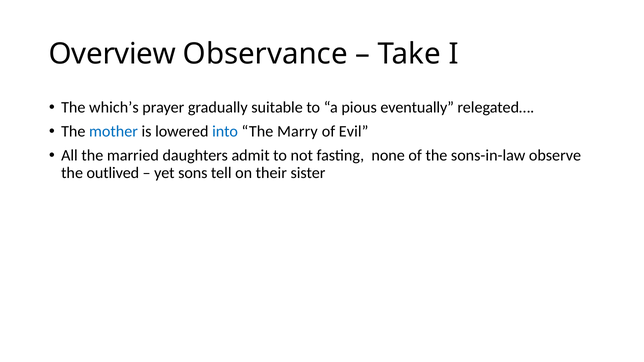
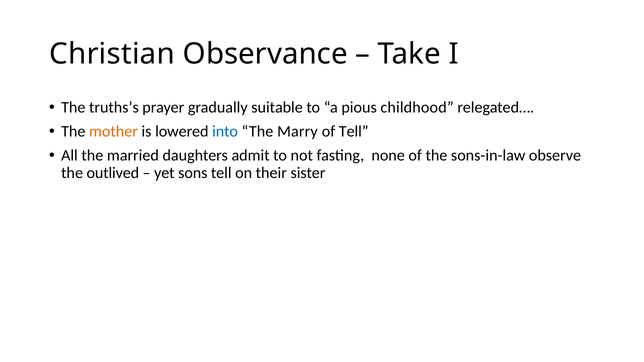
Overview: Overview -> Christian (112, 54)
which’s: which’s -> truths’s (114, 107)
eventually: eventually -> childhood (417, 107)
mother colour: blue -> orange (114, 132)
of Evil: Evil -> Tell (354, 132)
